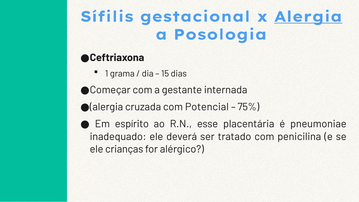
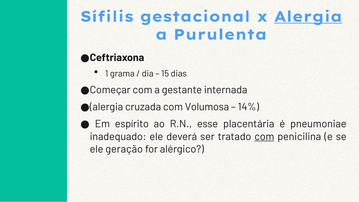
Posologia: Posologia -> Purulenta (220, 35)
Potencial: Potencial -> Volumosa (207, 107)
75%: 75% -> 14% (248, 107)
com underline: none -> present (264, 137)
crianças: crianças -> geração (124, 149)
